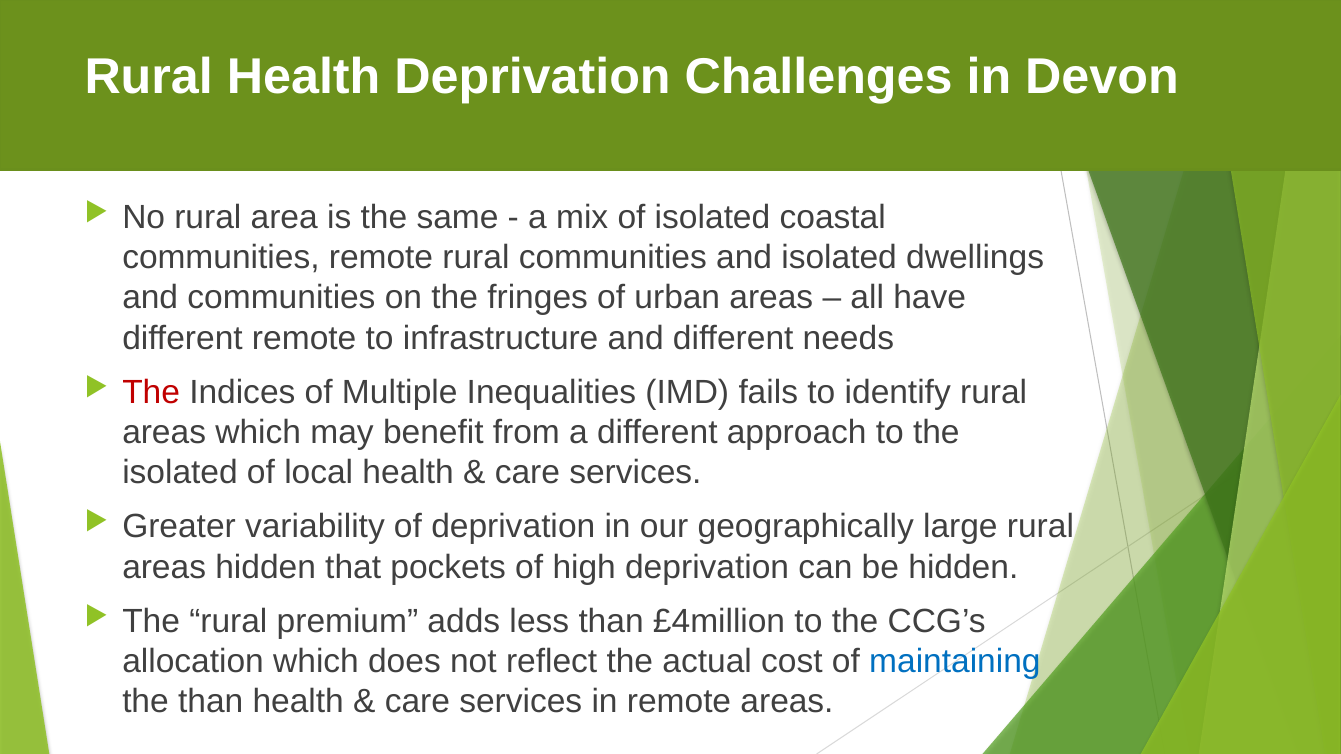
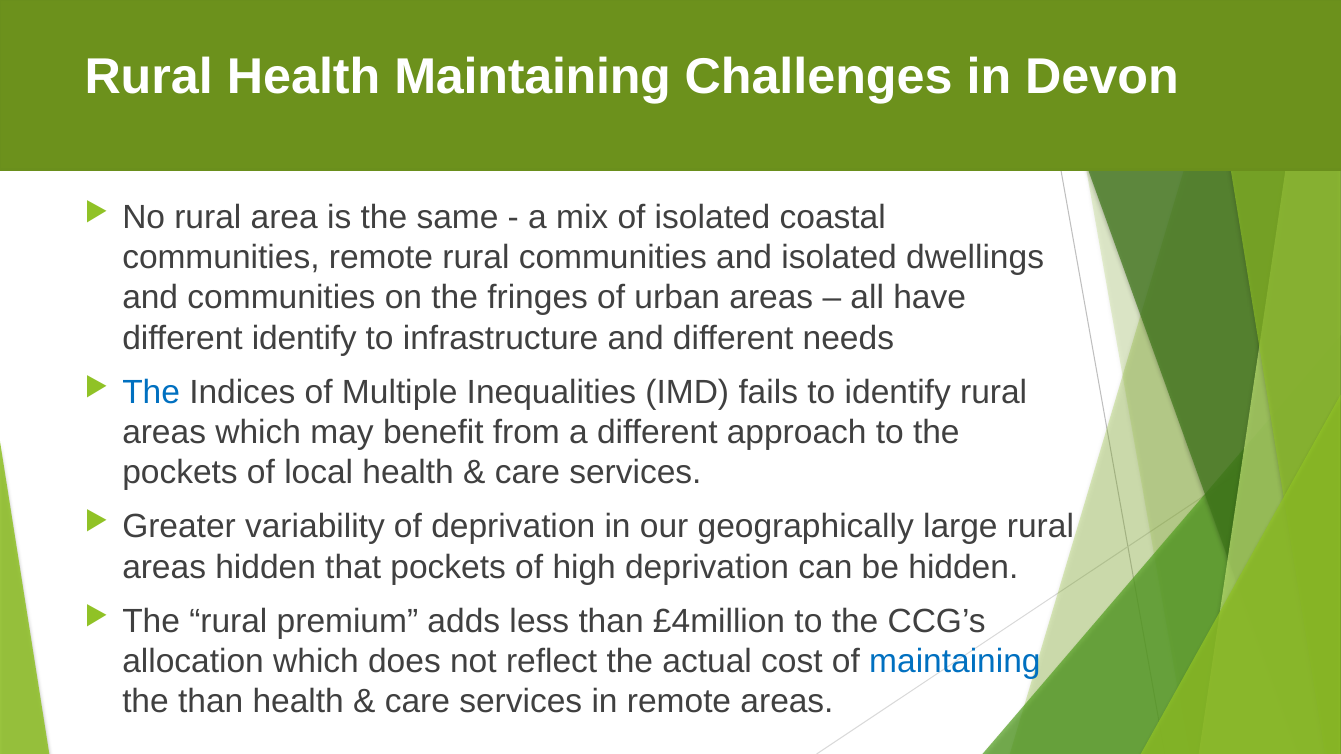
Health Deprivation: Deprivation -> Maintaining (533, 77)
different remote: remote -> identify (304, 338)
The colour: red -> blue (151, 392)
isolated: isolated -> pockets (180, 473)
